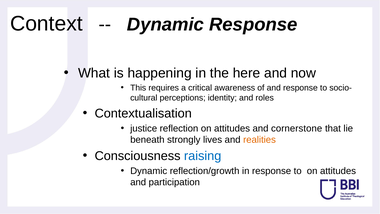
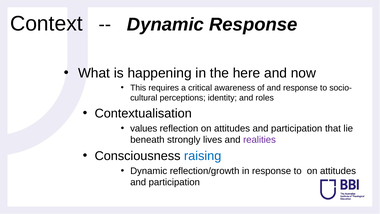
justice: justice -> values (144, 128)
cornerstone: cornerstone -> participation (297, 128)
realities colour: orange -> purple (259, 140)
